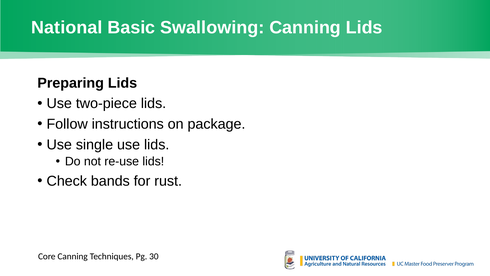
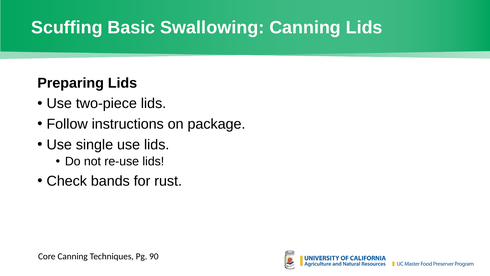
National: National -> Scuffing (67, 27)
30: 30 -> 90 (154, 256)
